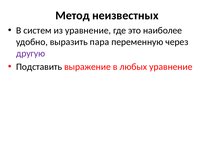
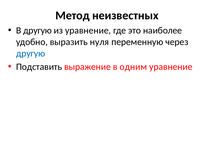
В систем: систем -> другую (38, 30)
пара: пара -> нуля (99, 42)
другую colour: purple -> blue (31, 53)
любых: любых -> одним (133, 67)
